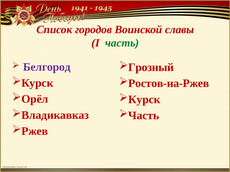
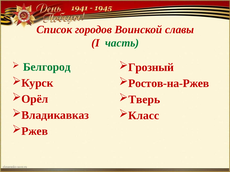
Белгород colour: purple -> green (47, 67)
Курск: Курск -> Тверь (144, 100)
Часть: Часть -> Класс (144, 116)
